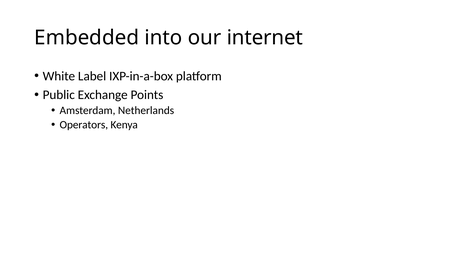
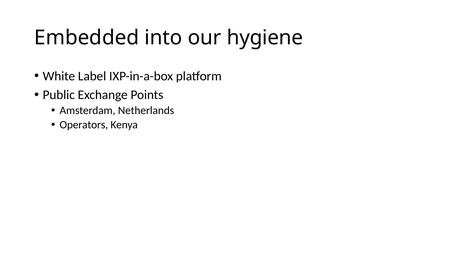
internet: internet -> hygiene (265, 38)
